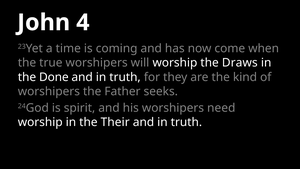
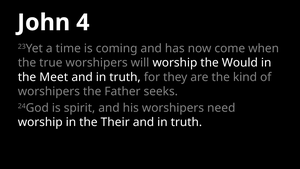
Draws: Draws -> Would (240, 63)
Done: Done -> Meet (54, 77)
